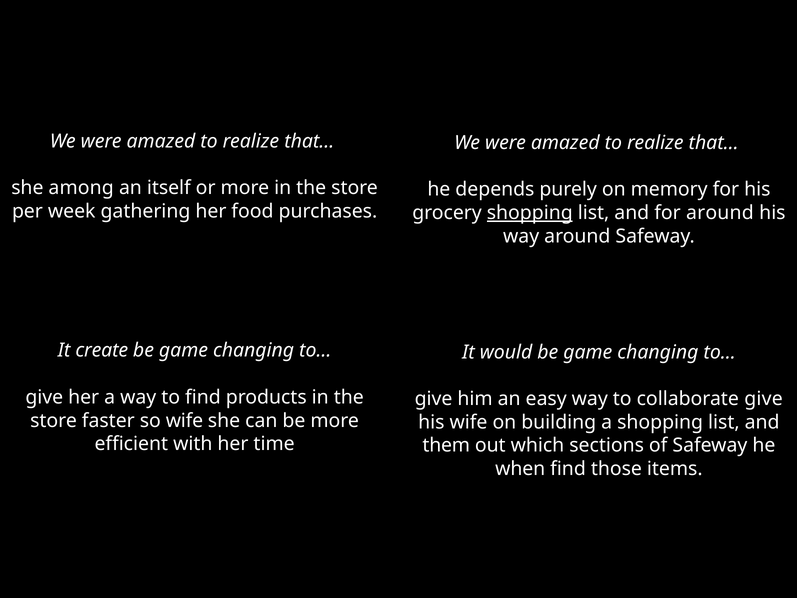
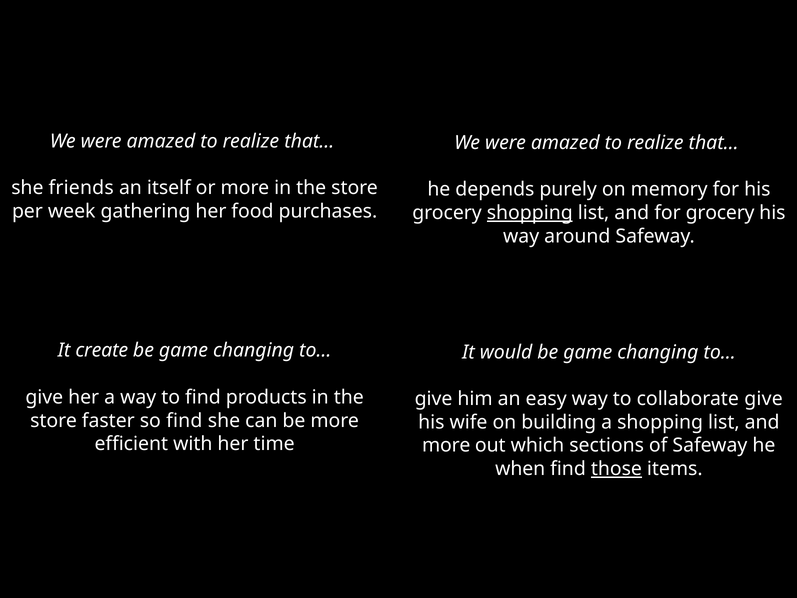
among: among -> friends (81, 188)
for around: around -> grocery (720, 213)
so wife: wife -> find (184, 420)
them: them -> more (446, 445)
those underline: none -> present (616, 469)
